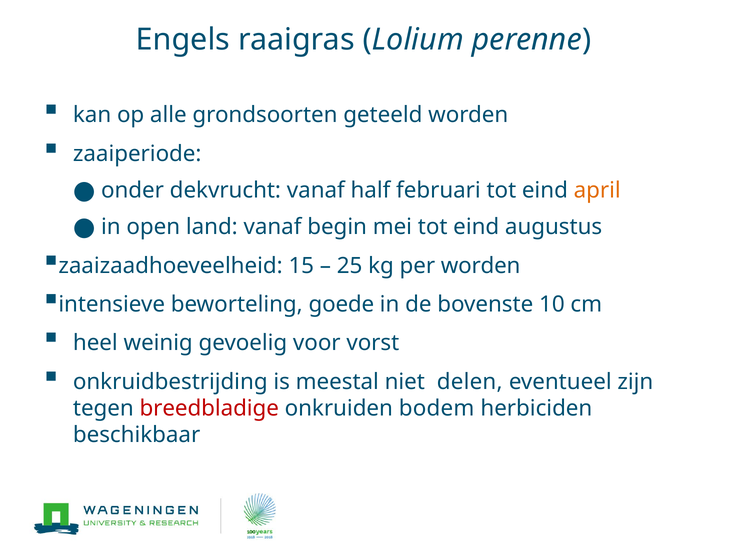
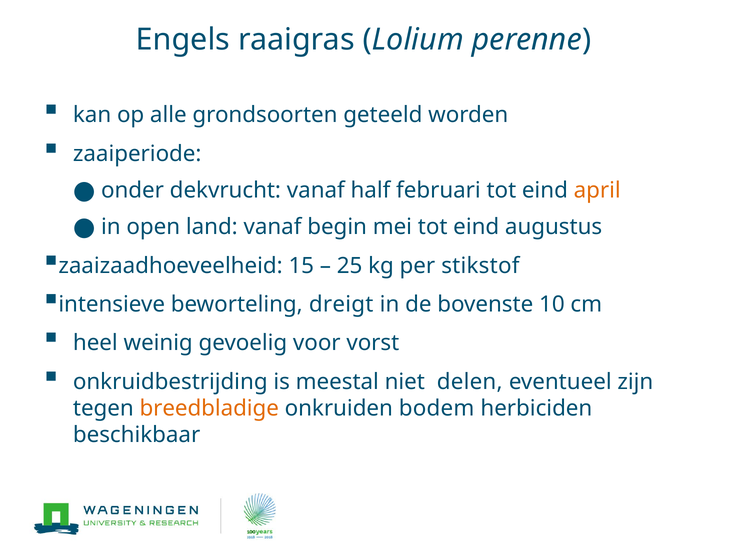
per worden: worden -> stikstof (480, 266)
goede: goede -> dreigt (341, 304)
breedbladige colour: red -> orange (209, 408)
